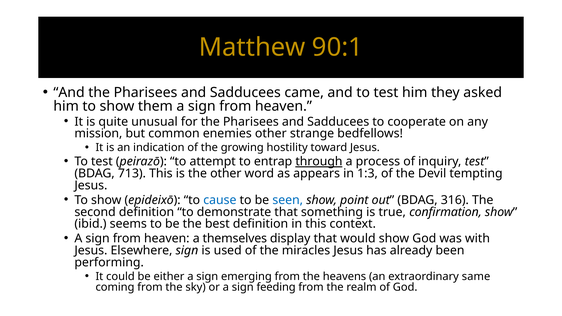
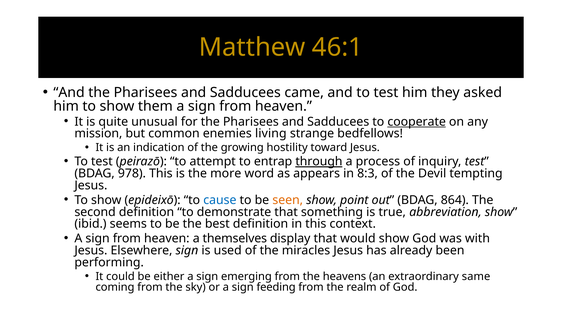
90:1: 90:1 -> 46:1 (338, 47)
cooperate underline: none -> present (417, 122)
enemies other: other -> living (271, 134)
713: 713 -> 978 (132, 174)
the other: other -> more (226, 174)
1:3: 1:3 -> 8:3 (368, 174)
seen colour: blue -> orange (288, 200)
316: 316 -> 864 (455, 200)
confirmation: confirmation -> abbreviation (445, 212)
